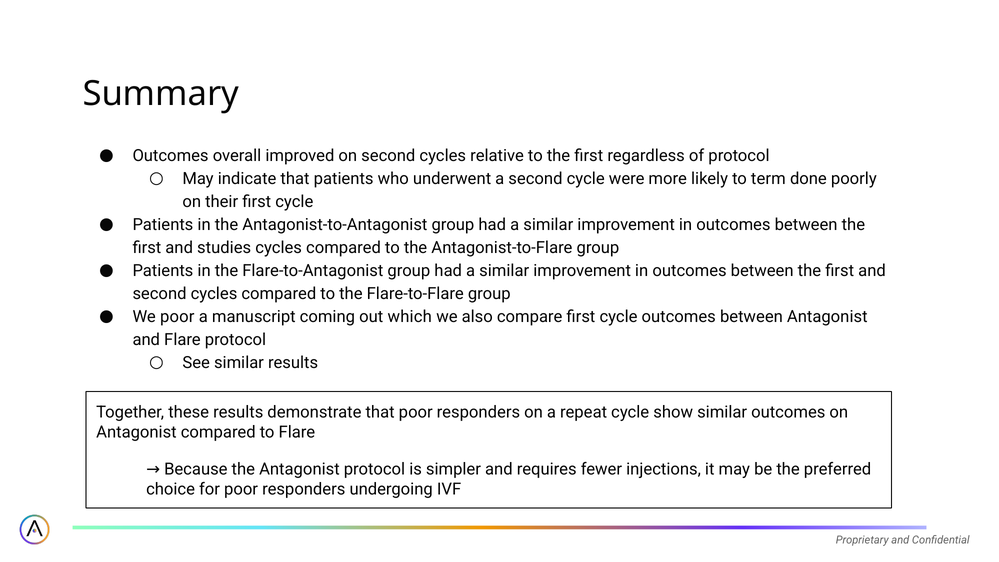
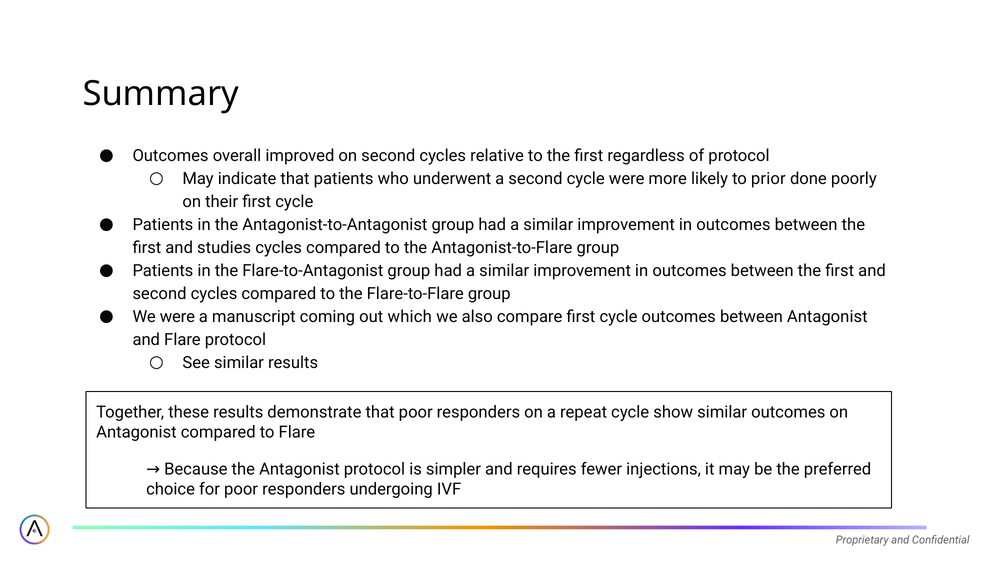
term: term -> prior (768, 179)
We poor: poor -> were (177, 317)
